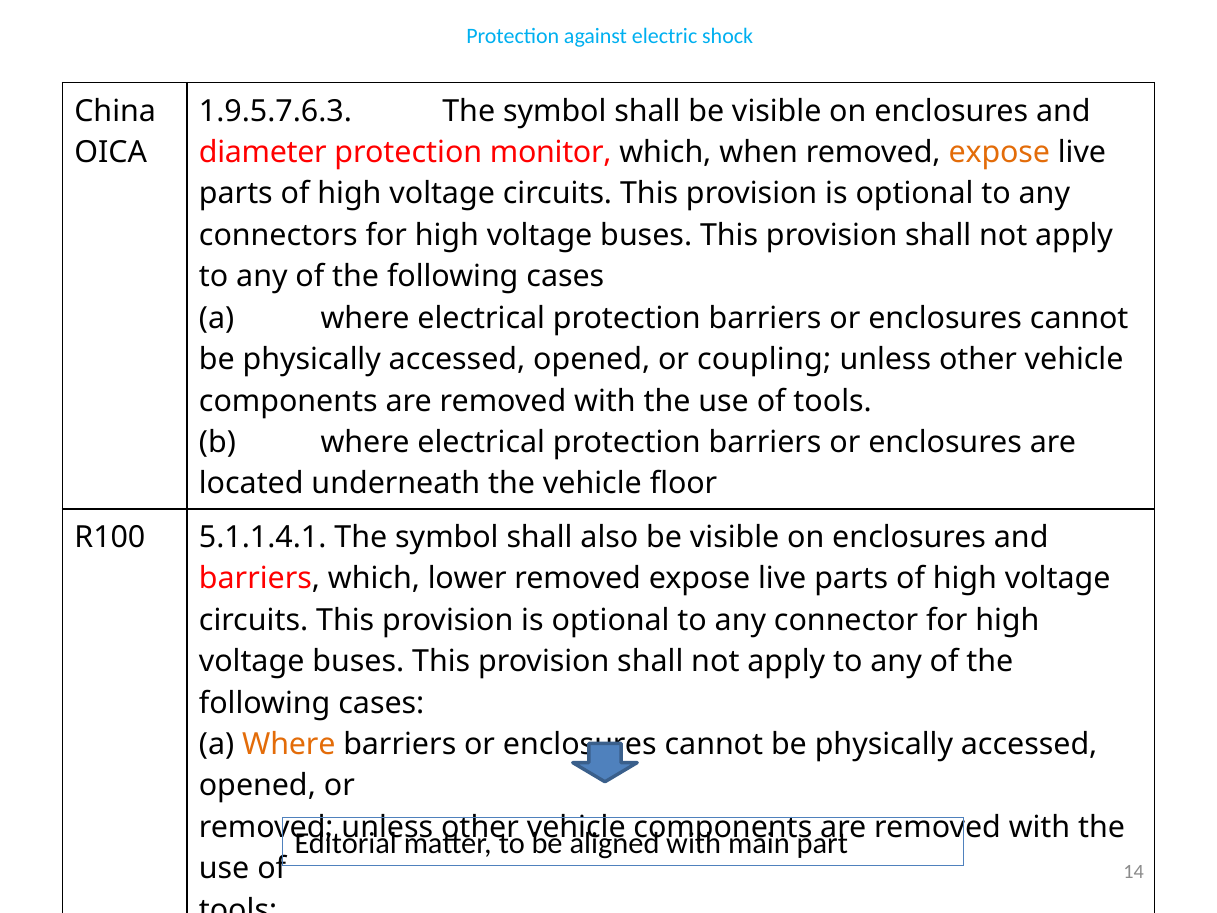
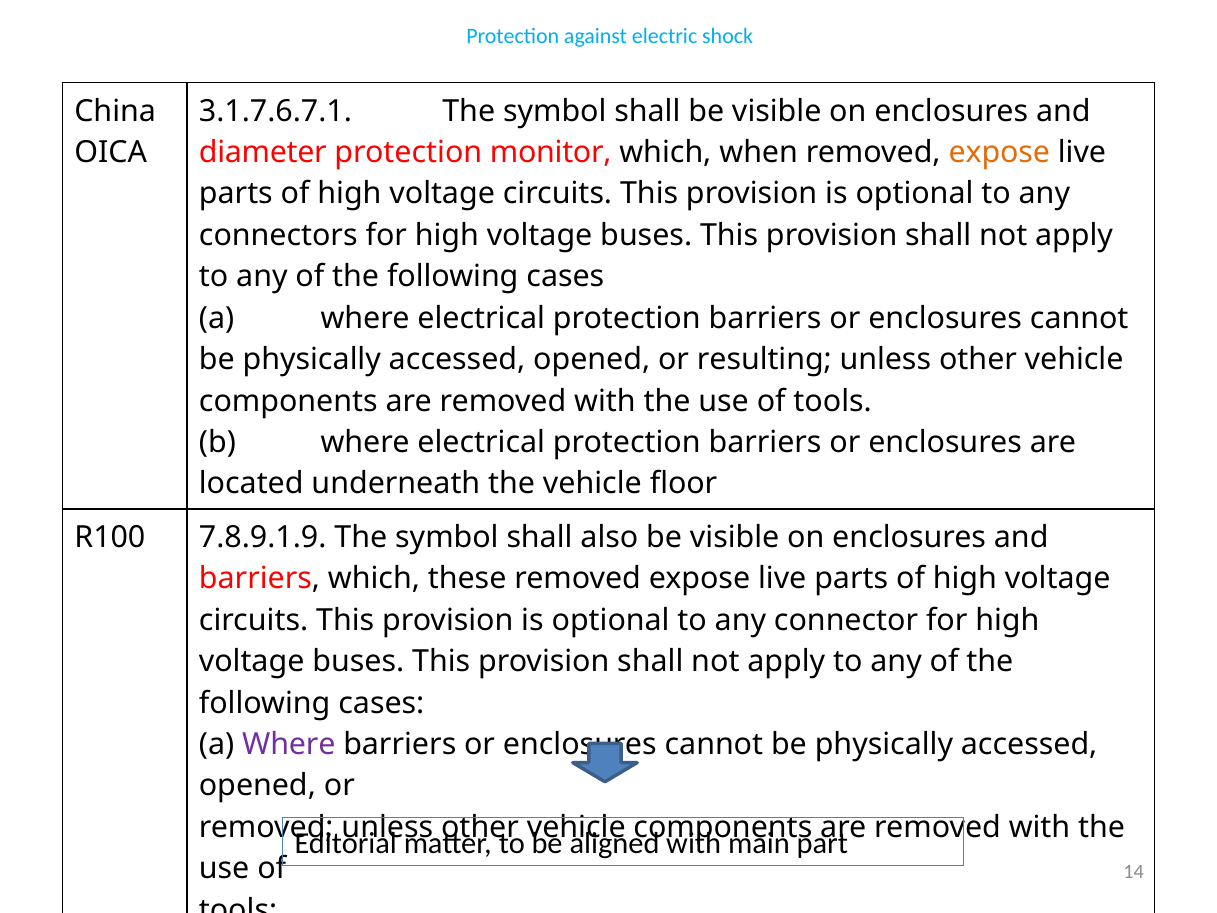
1.9.5.7.6.3: 1.9.5.7.6.3 -> 3.1.7.6.7.1 (276, 111)
coupling: coupling -> resulting (764, 359)
5.1.1.4.1: 5.1.1.4.1 -> 7.8.9.1.9 (263, 537)
lower: lower -> these (467, 579)
Where colour: orange -> purple (289, 744)
